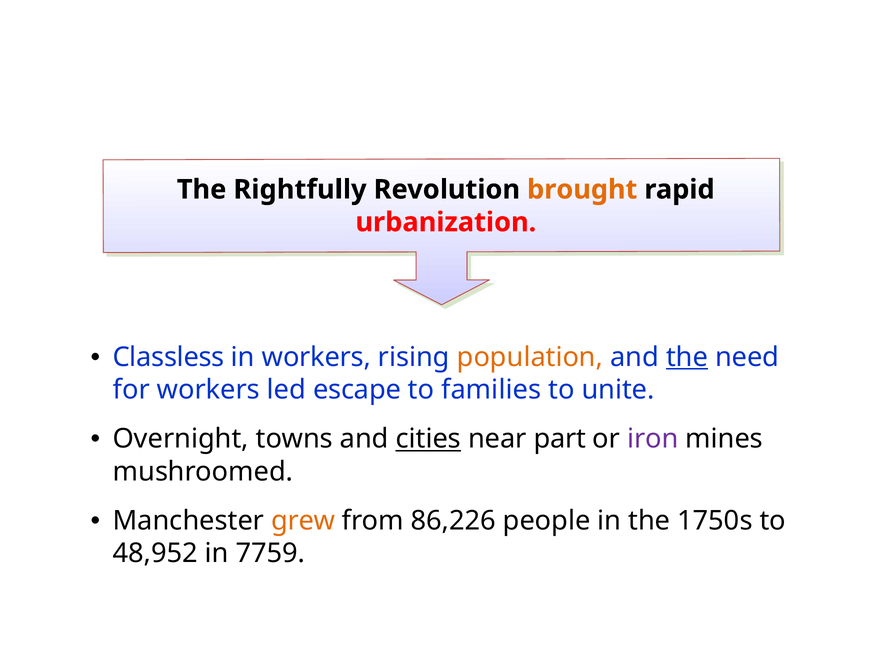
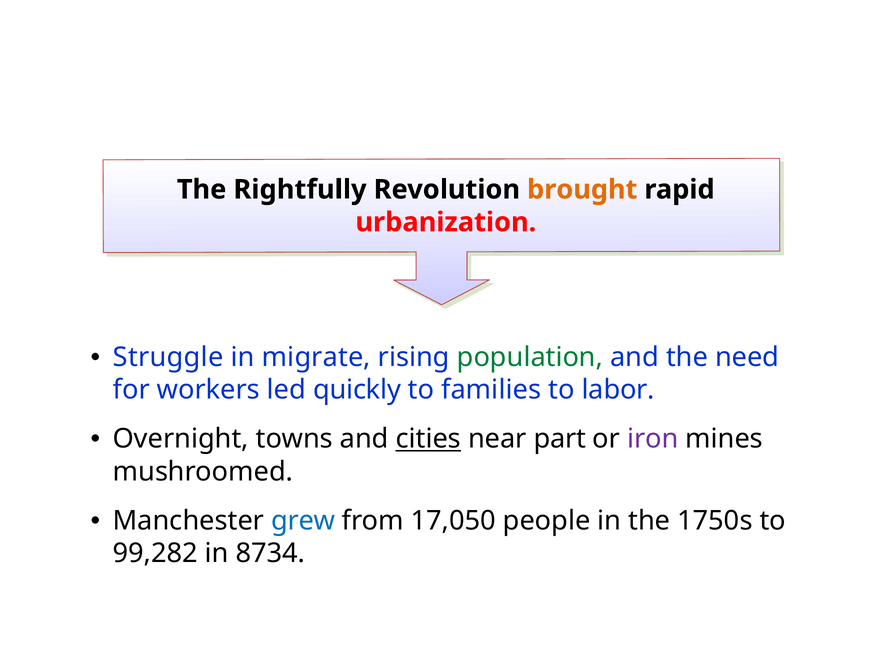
Classless: Classless -> Struggle (168, 357)
in workers: workers -> migrate (316, 357)
population colour: orange -> green (530, 357)
the underline: present -> none (687, 357)
escape: escape -> quickly (357, 390)
unite: unite -> labor (618, 390)
grew colour: orange -> blue (303, 521)
86,226: 86,226 -> 17,050 (453, 521)
48,952: 48,952 -> 99,282 (155, 553)
7759: 7759 -> 8734 (270, 553)
